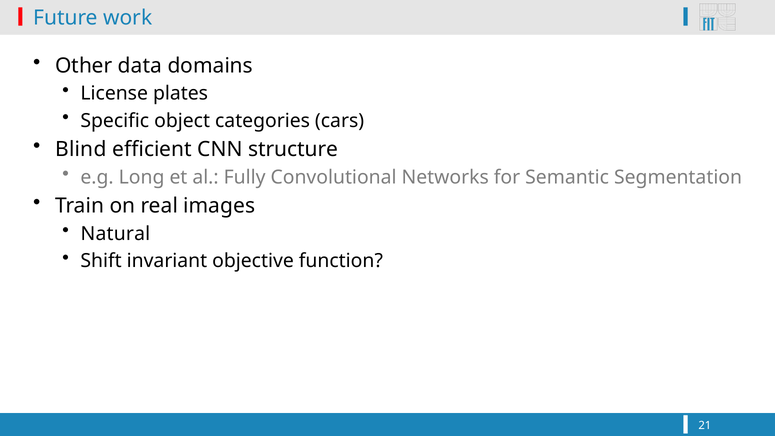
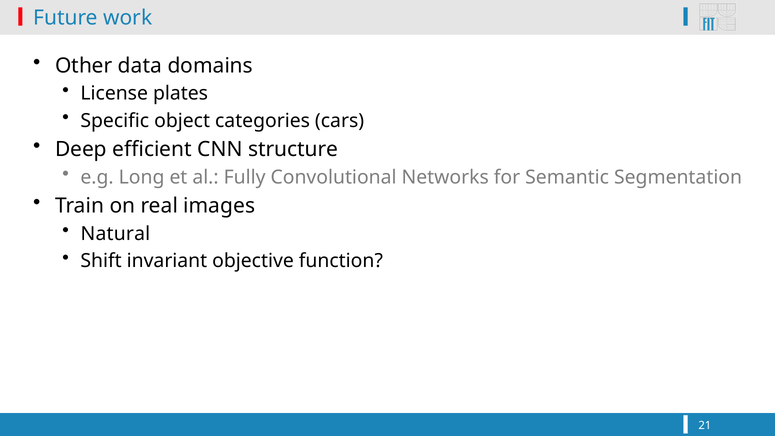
Blind: Blind -> Deep (81, 149)
